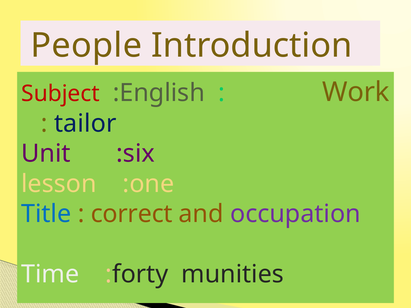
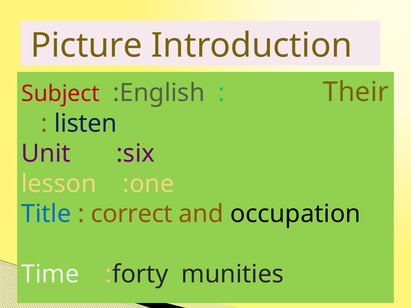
People: People -> Picture (87, 46)
Work: Work -> Their (356, 92)
tailor: tailor -> listen (85, 124)
occupation colour: purple -> black (295, 214)
